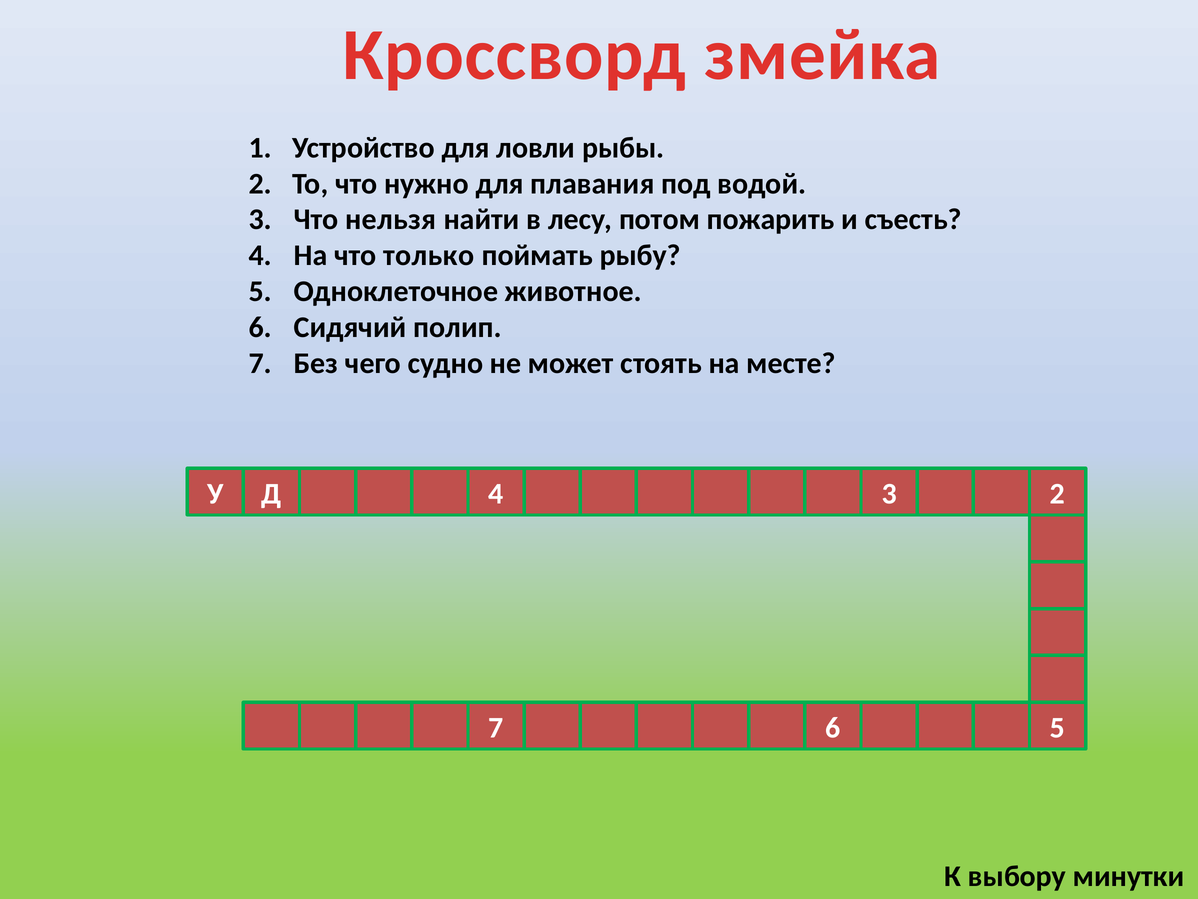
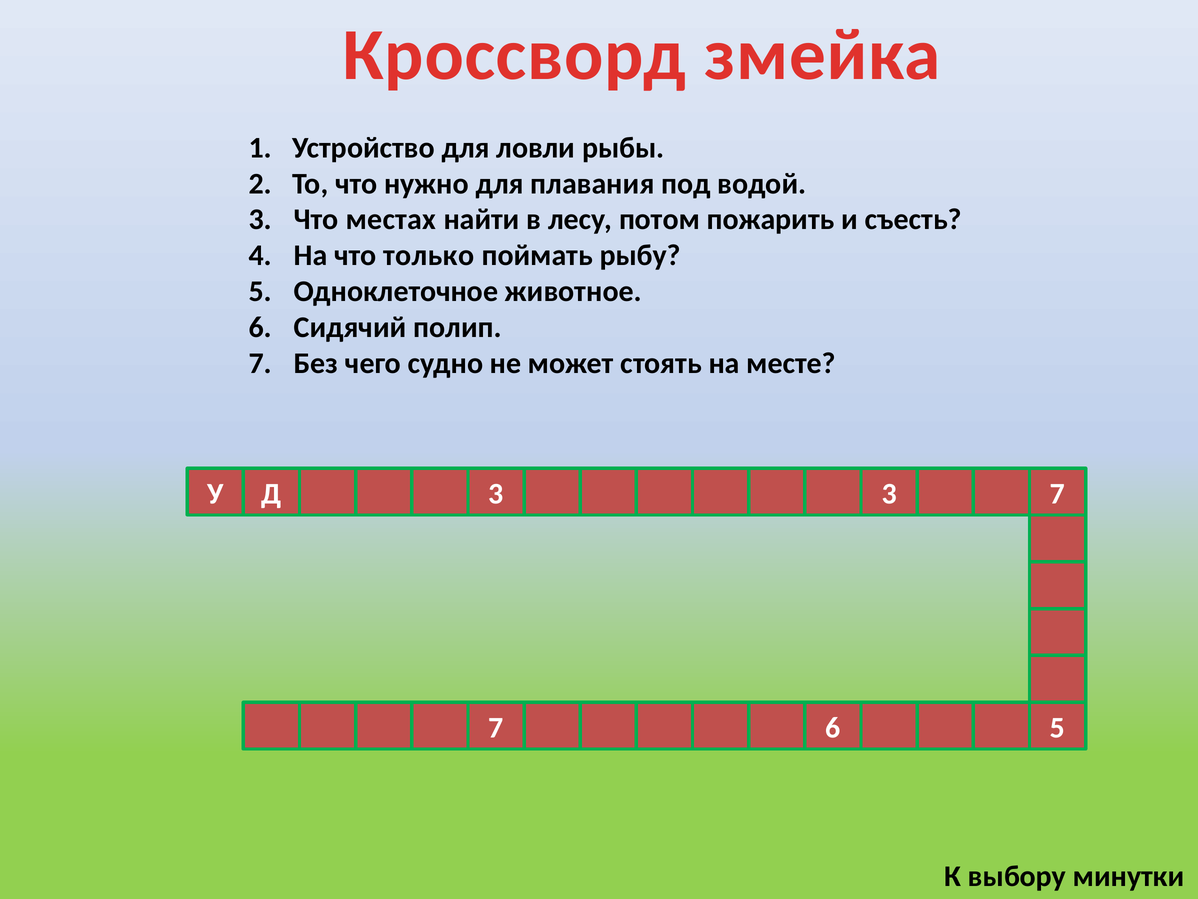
нельзя: нельзя -> местах (391, 219)
Д 4: 4 -> 3 (496, 493)
3 2: 2 -> 7 (1058, 493)
